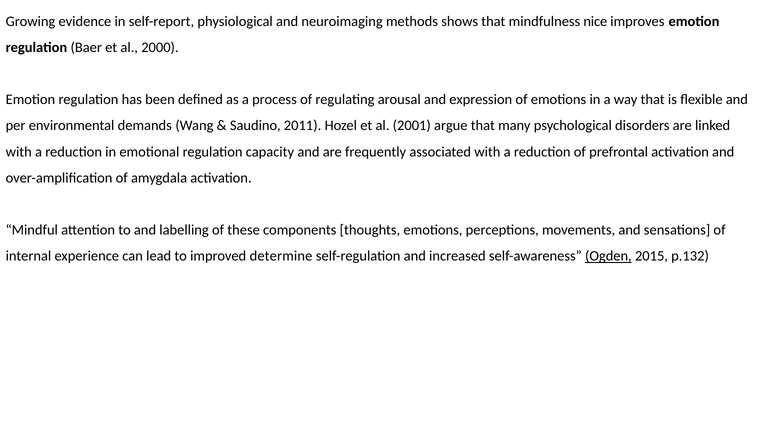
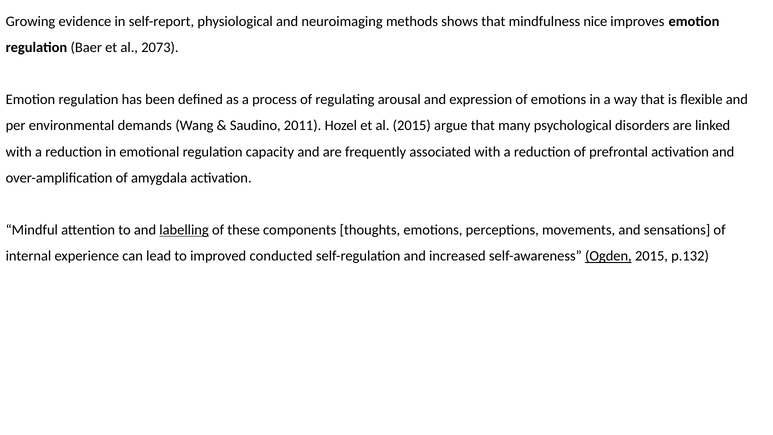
2000: 2000 -> 2073 (160, 47)
al 2001: 2001 -> 2015 (412, 126)
labelling underline: none -> present (184, 230)
determine: determine -> conducted (281, 256)
